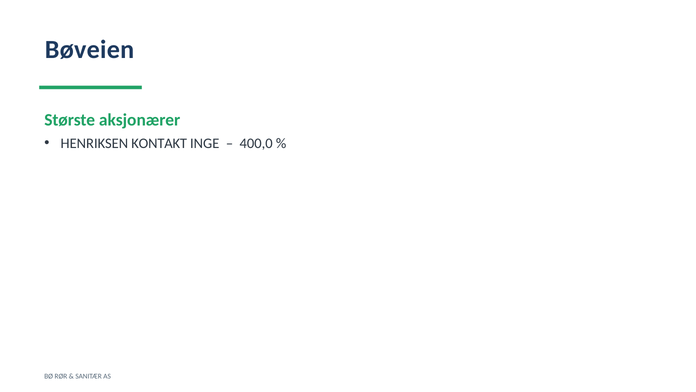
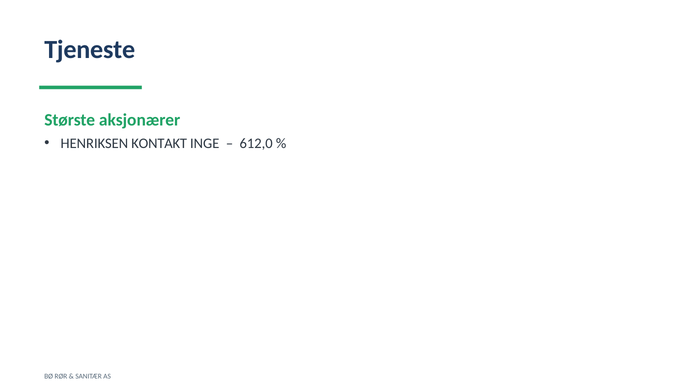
Bøveien: Bøveien -> Tjeneste (90, 50)
400,0: 400,0 -> 612,0 (256, 143)
